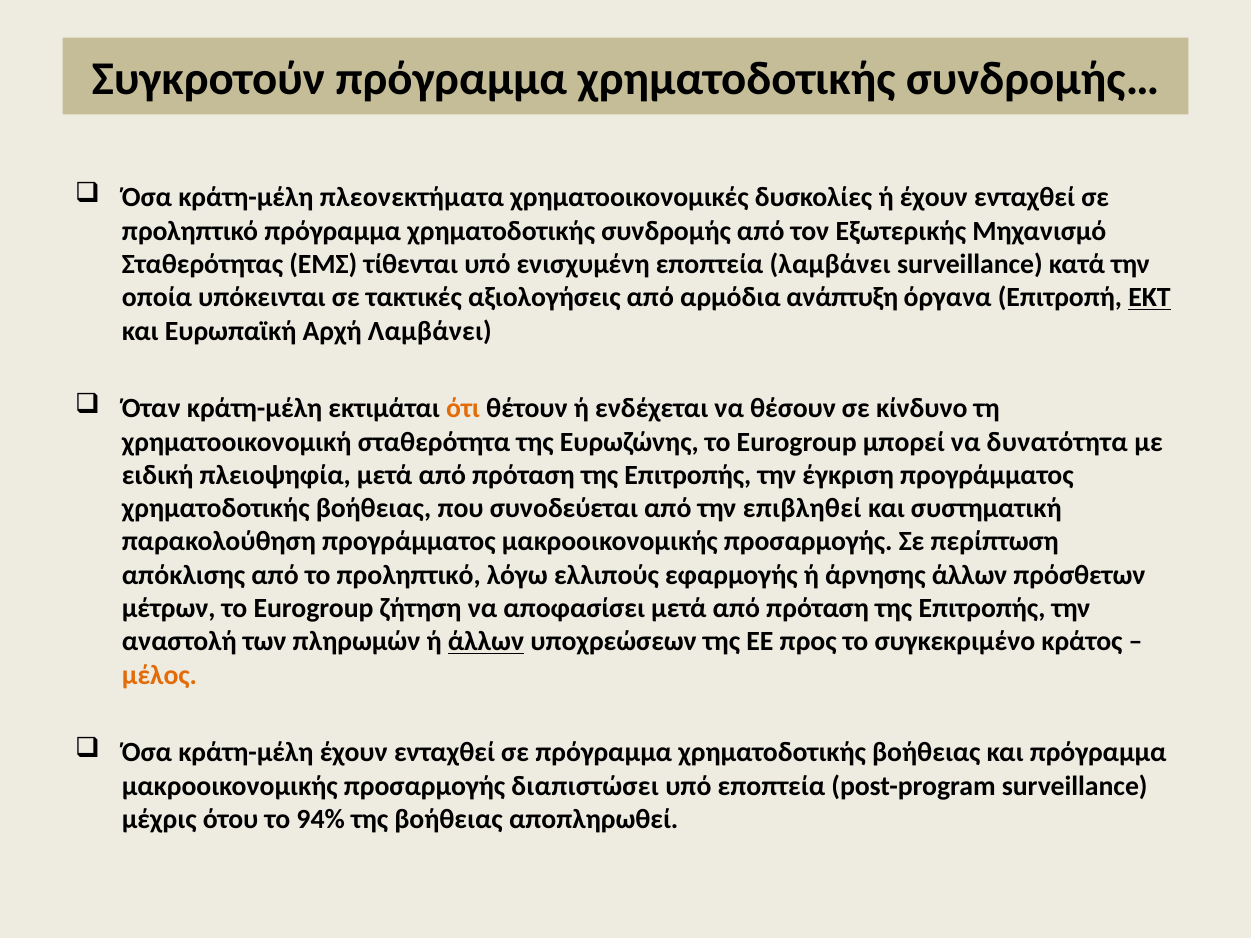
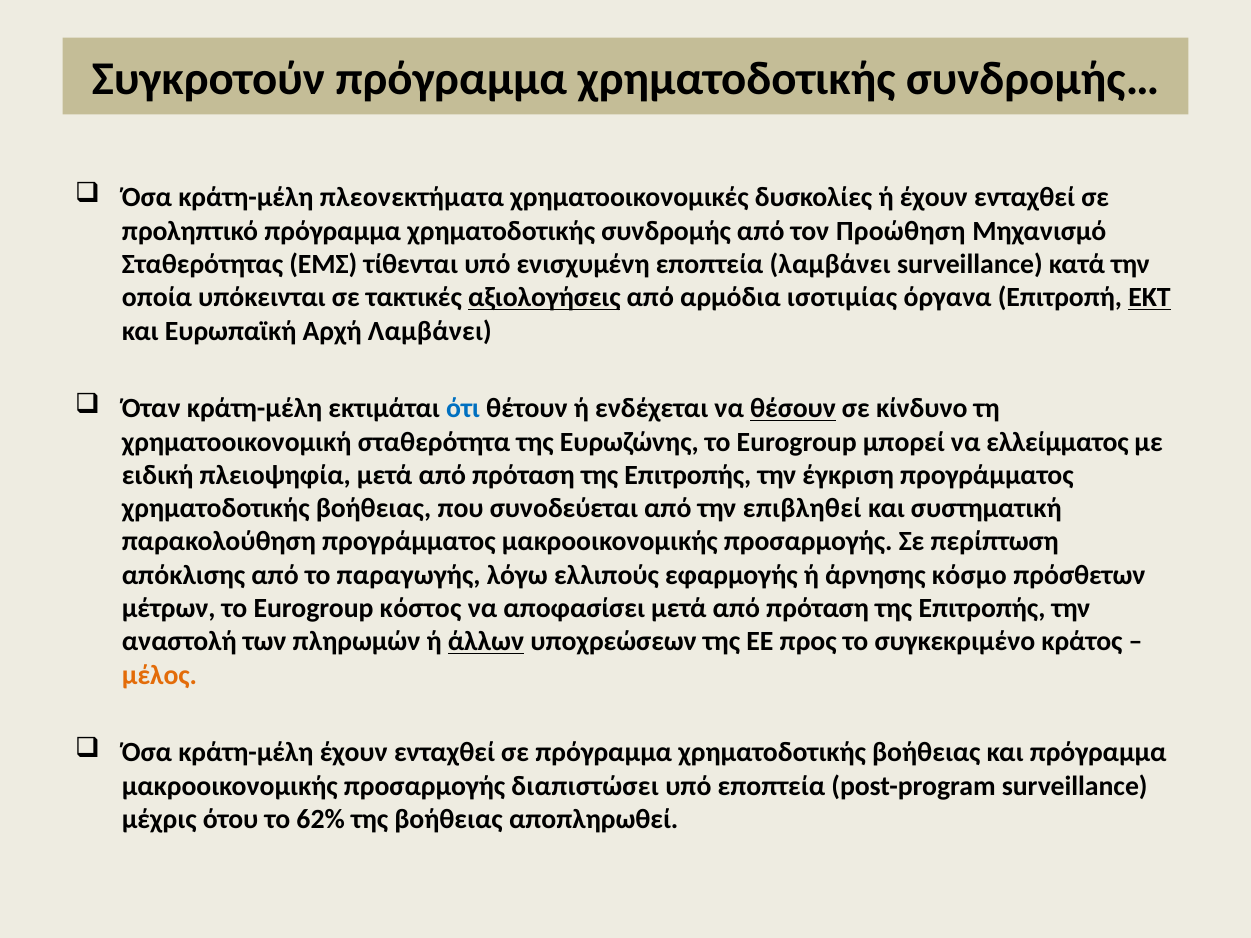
Εξωτερικής: Εξωτερικής -> Προώθηση (901, 231)
αξιολογήσεις underline: none -> present (544, 298)
ανάπτυξη: ανάπτυξη -> ισοτιμίας (842, 298)
ότι colour: orange -> blue (463, 409)
θέσουν underline: none -> present (793, 409)
δυνατότητα: δυνατότητα -> ελλείμματος (1057, 442)
το προληπτικό: προληπτικό -> παραγωγής (409, 575)
άρνησης άλλων: άλλων -> κόσμο (969, 575)
ζήτηση: ζήτηση -> κόστος (421, 609)
94%: 94% -> 62% (321, 819)
